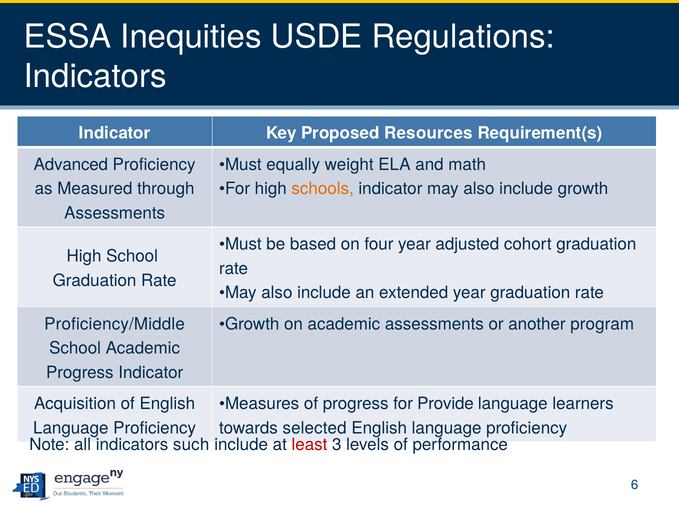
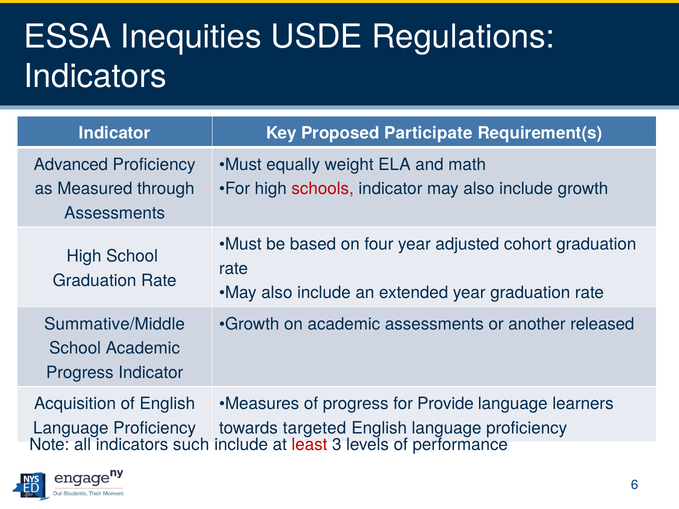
Resources: Resources -> Participate (428, 133)
schools colour: orange -> red (323, 189)
Proficiency/Middle: Proficiency/Middle -> Summative/Middle (115, 324)
program: program -> released (602, 324)
selected: selected -> targeted (315, 428)
